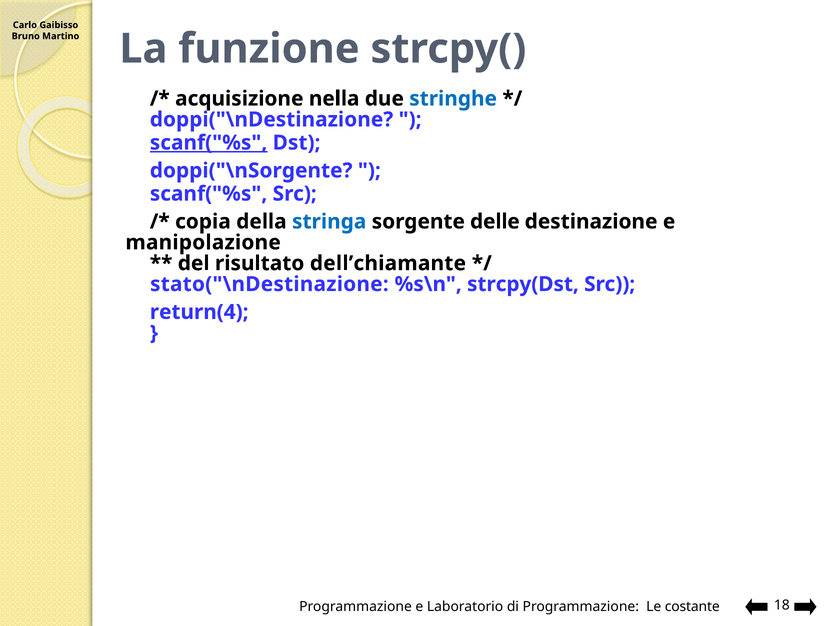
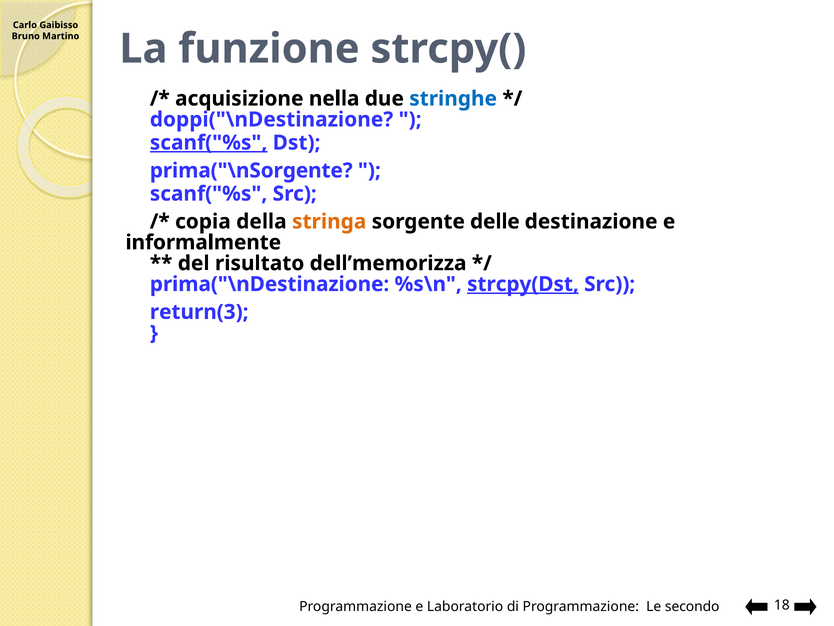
doppi("\nSorgente: doppi("\nSorgente -> prima("\nSorgente (251, 170)
stringa colour: blue -> orange (329, 221)
manipolazione: manipolazione -> informalmente (203, 242)
dell’chiamante: dell’chiamante -> dell’memorizza (388, 263)
stato("\nDestinazione: stato("\nDestinazione -> prima("\nDestinazione (270, 284)
strcpy(Dst underline: none -> present (523, 284)
return(4: return(4 -> return(3 (199, 312)
costante: costante -> secondo (692, 606)
